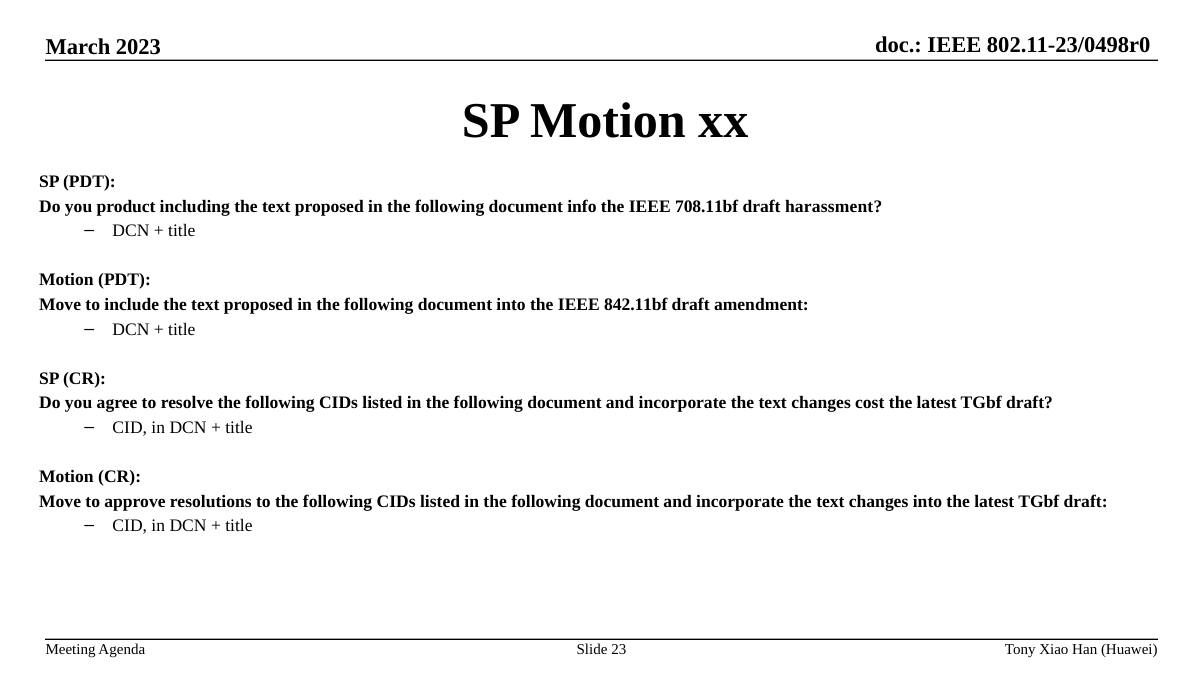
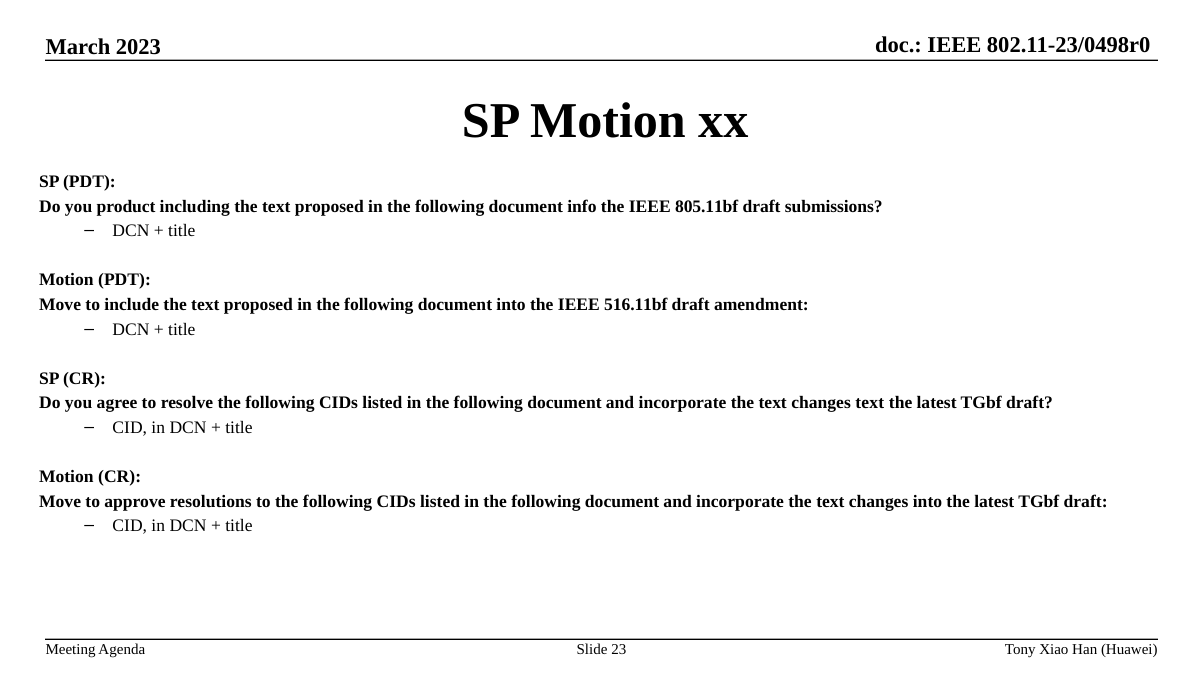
708.11bf: 708.11bf -> 805.11bf (707, 206)
harassment: harassment -> submissions (834, 206)
842.11bf: 842.11bf -> 516.11bf (636, 305)
changes cost: cost -> text (870, 403)
